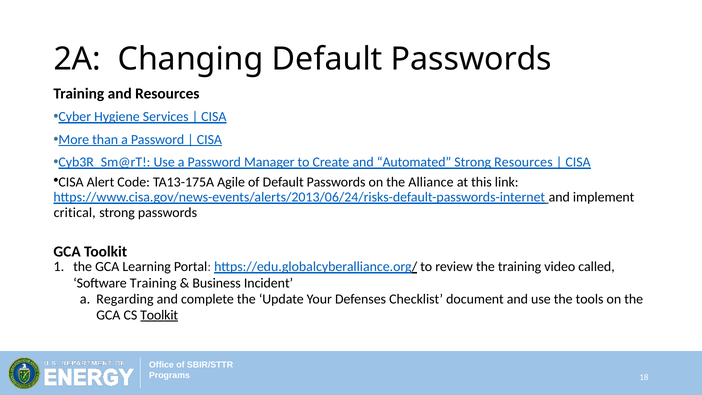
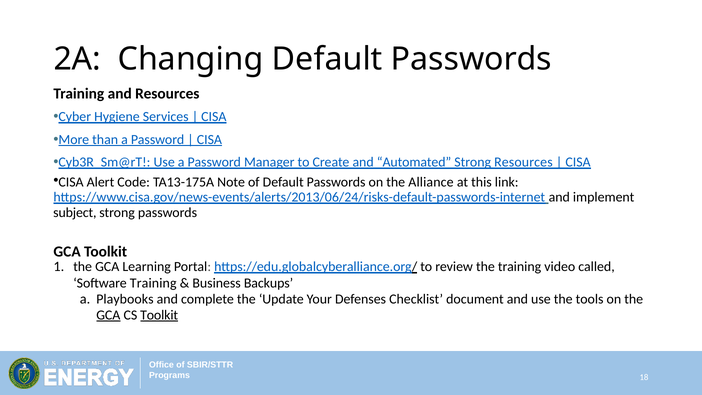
Agile: Agile -> Note (231, 182)
critical: critical -> subject (75, 212)
Incident: Incident -> Backups (269, 283)
Regarding: Regarding -> Playbooks (125, 299)
GCA underline: none -> present (108, 315)
